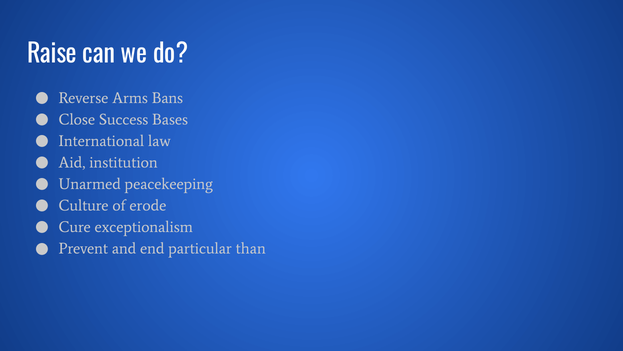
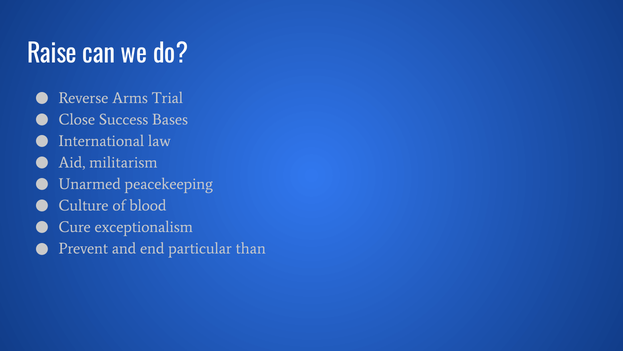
Bans: Bans -> Trial (167, 98)
institution: institution -> militarism (123, 162)
erode: erode -> blood (148, 205)
